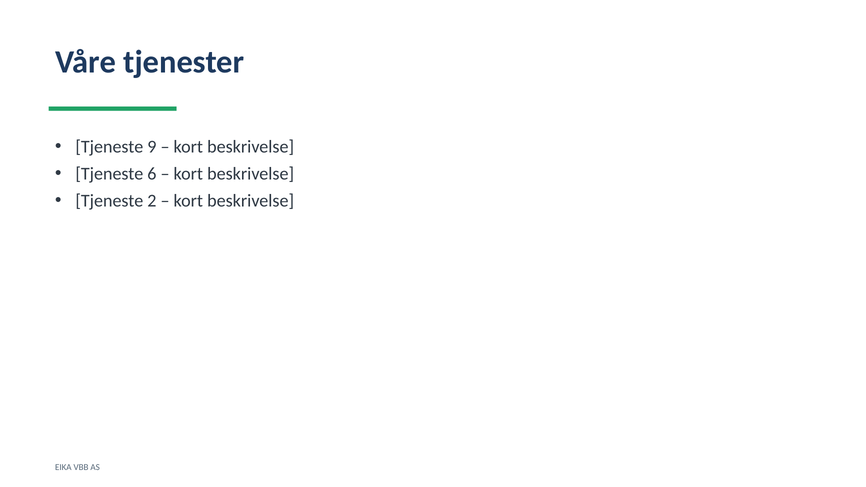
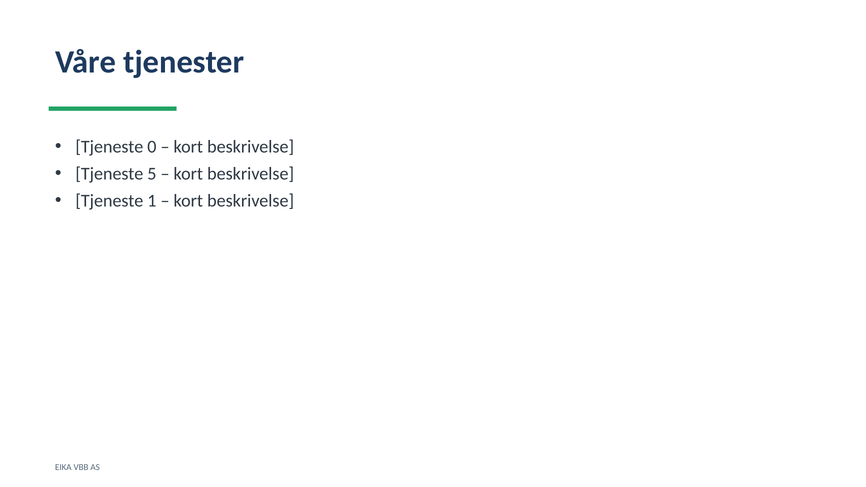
9: 9 -> 0 (152, 147)
6: 6 -> 5 (152, 174)
2: 2 -> 1 (152, 201)
